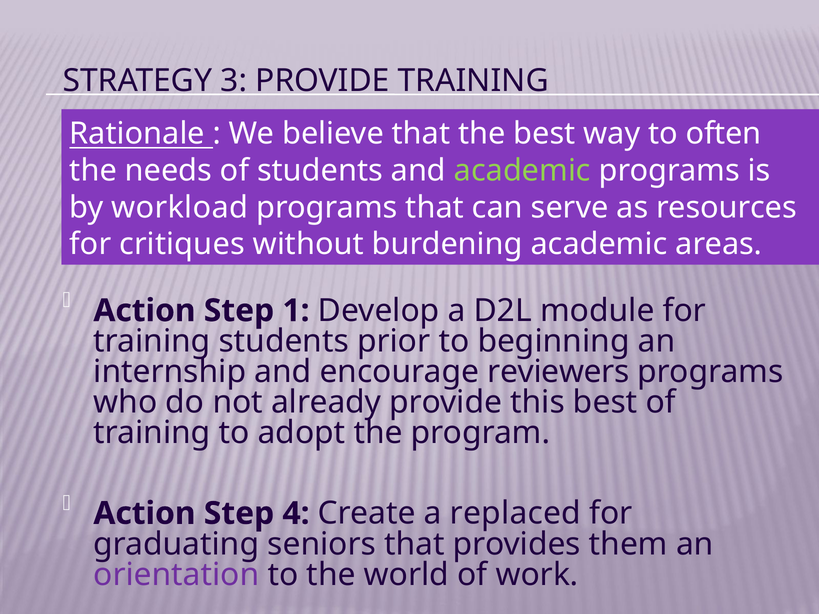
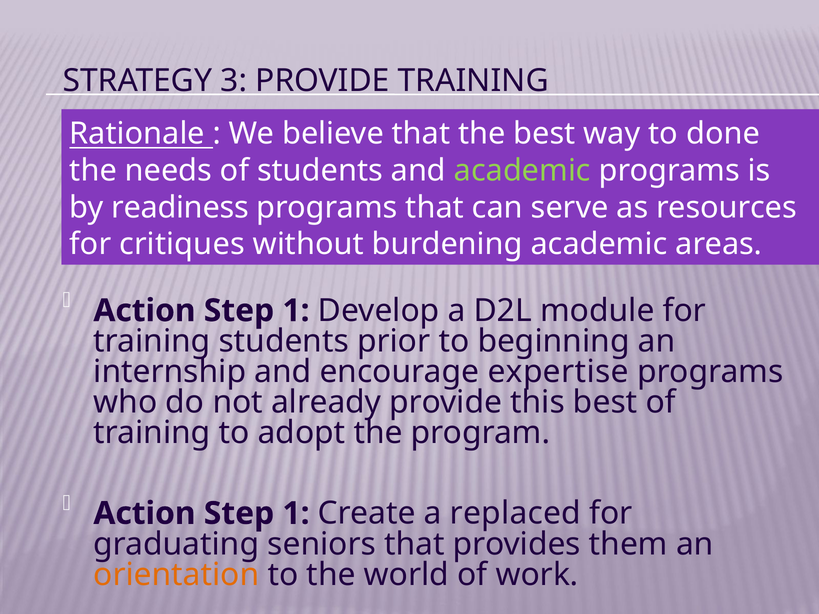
often: often -> done (723, 134)
workload: workload -> readiness (180, 208)
reviewers: reviewers -> expertise (558, 372)
4: 4 -> 1 (296, 514)
orientation colour: purple -> orange (176, 575)
